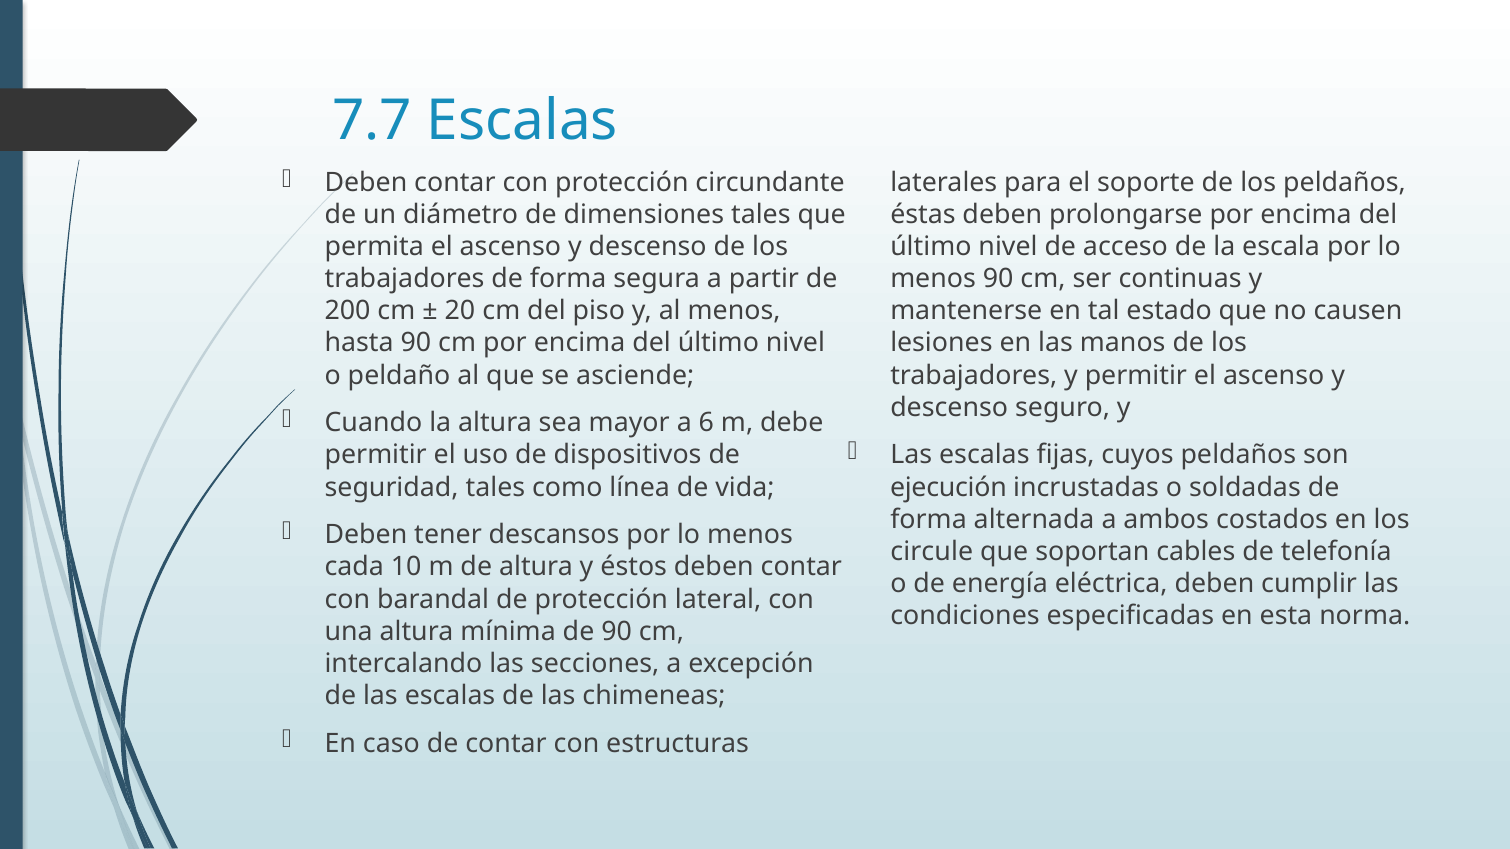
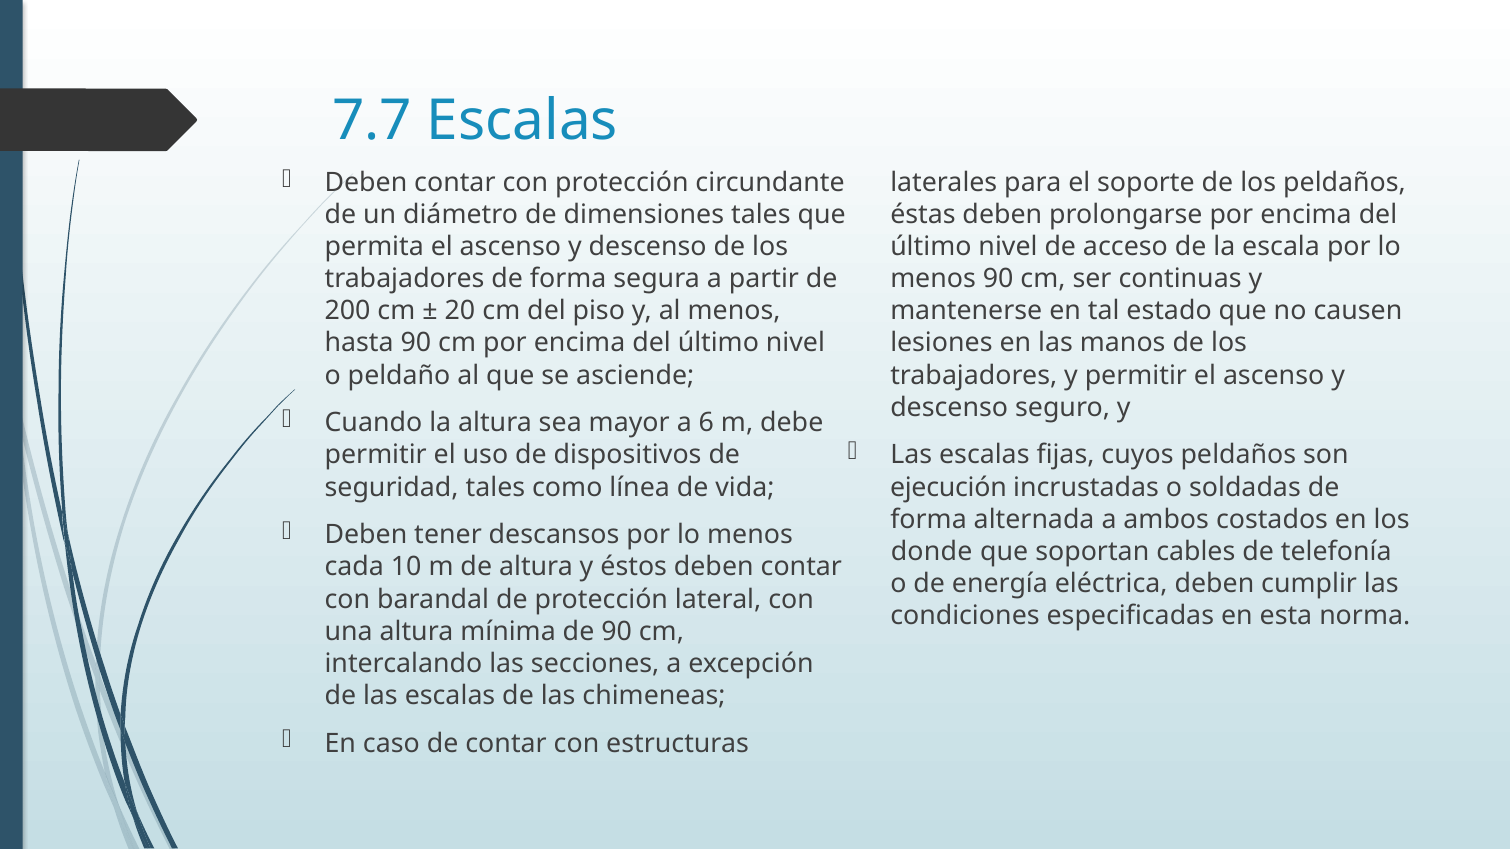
circule: circule -> donde (932, 552)
